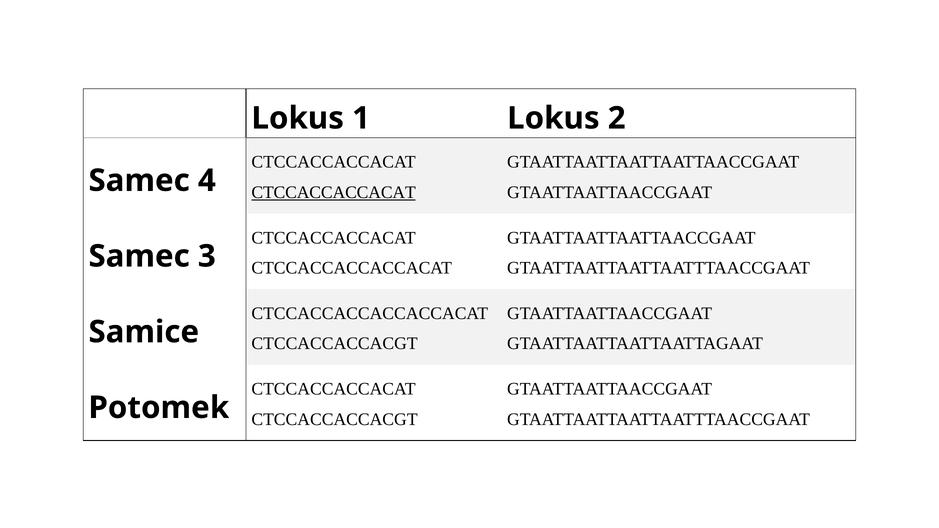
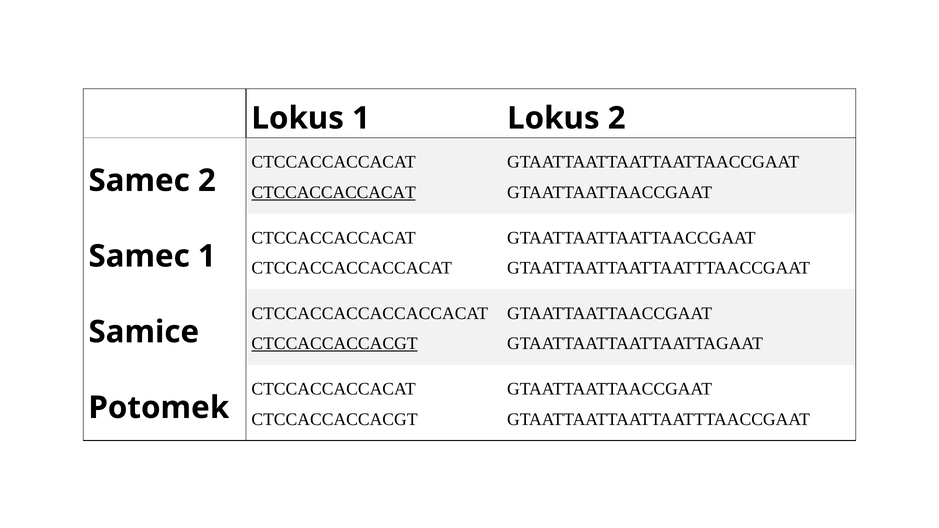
Samec 4: 4 -> 2 (207, 181)
Samec 3: 3 -> 1 (207, 256)
CTCCACCACCACGT underline: none -> present (335, 344)
